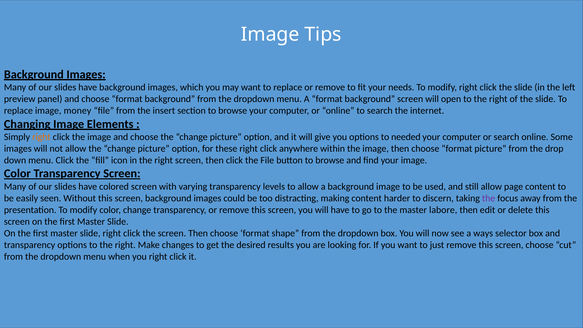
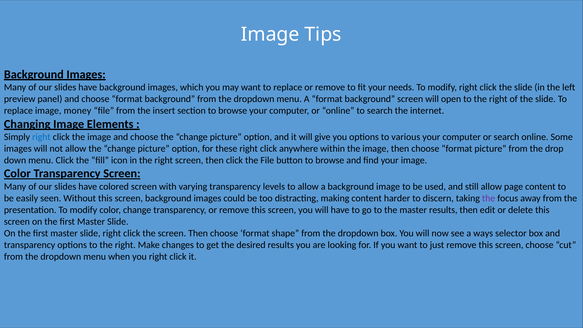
right colour: orange -> blue (41, 137)
needed: needed -> various (406, 137)
master labore: labore -> results (443, 210)
